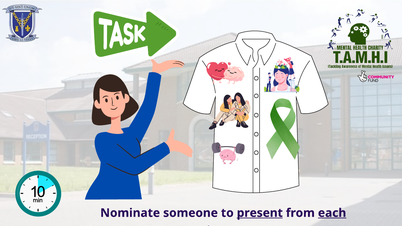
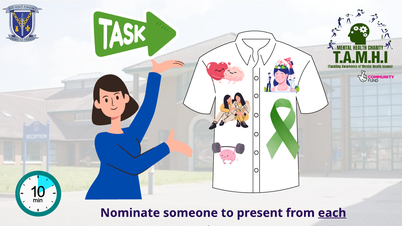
present underline: present -> none (260, 213)
